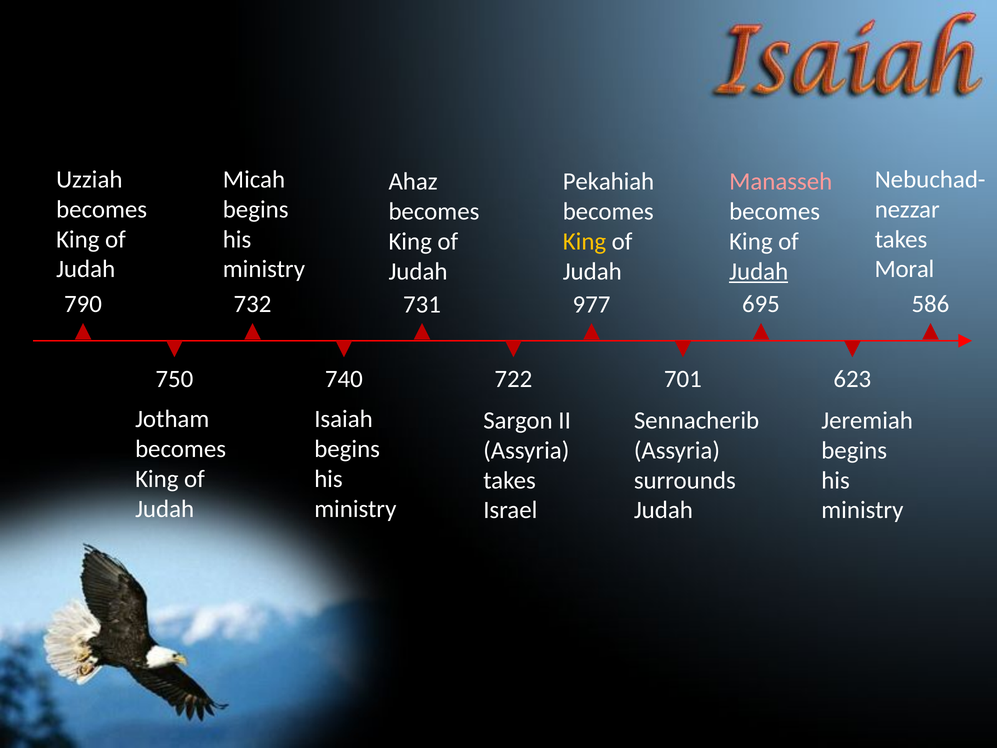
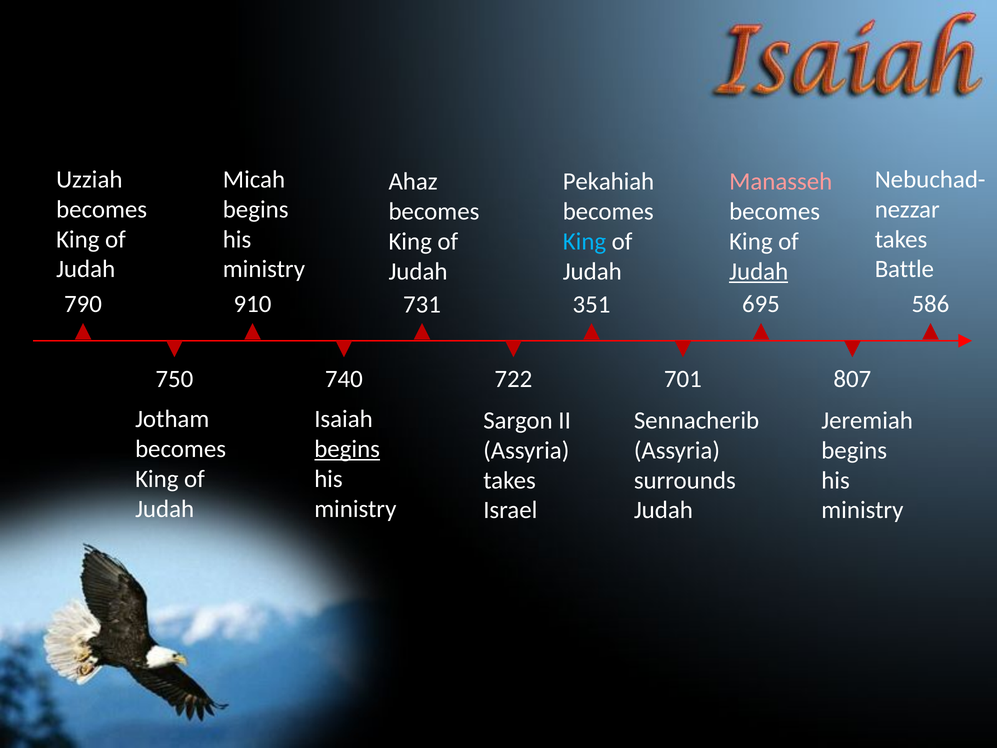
King colour: yellow -> light blue (584, 241)
Moral: Moral -> Battle (904, 269)
732: 732 -> 910 (252, 304)
977: 977 -> 351 (591, 304)
623: 623 -> 807 (852, 379)
begins underline: none -> present (347, 449)
